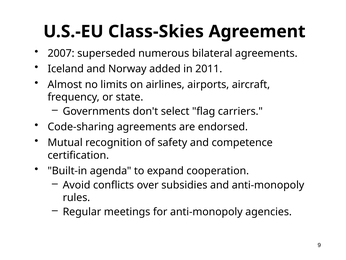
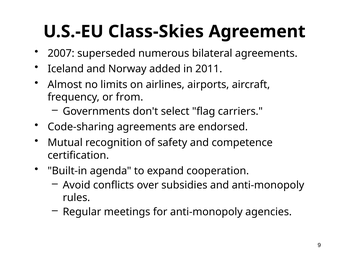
state: state -> from (130, 97)
